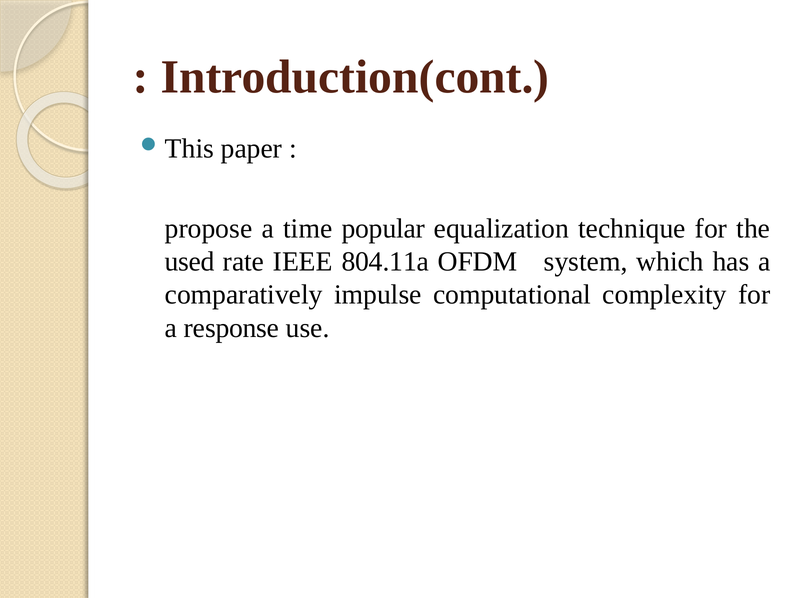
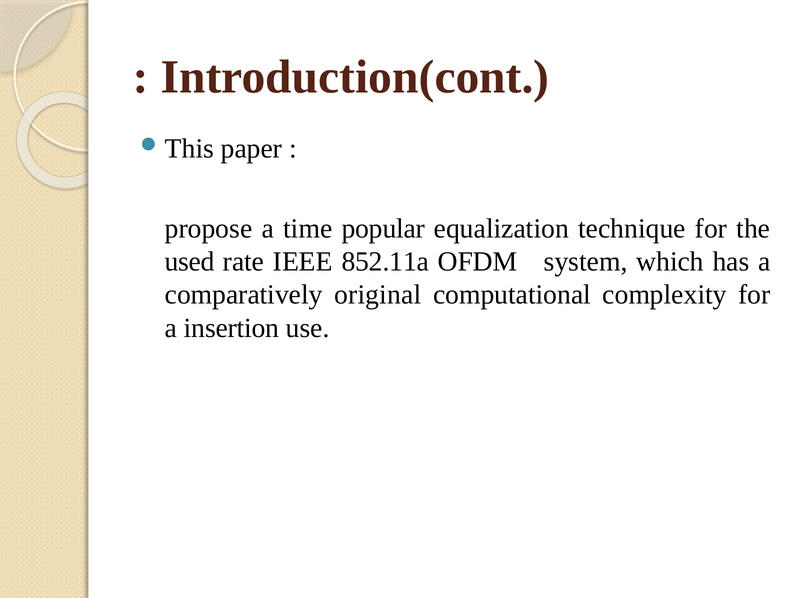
804.11a: 804.11a -> 852.11a (385, 261)
impulse: impulse -> original (378, 295)
response: response -> insertion (232, 328)
